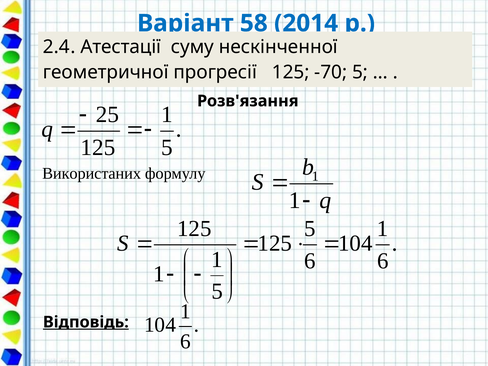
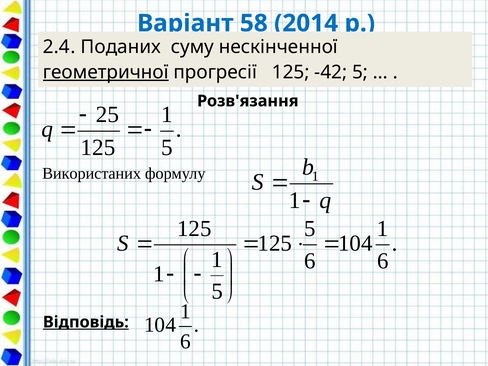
Атестації: Атестації -> Поданих (121, 47)
геометричної underline: none -> present (106, 72)
-70: -70 -> -42 (331, 72)
